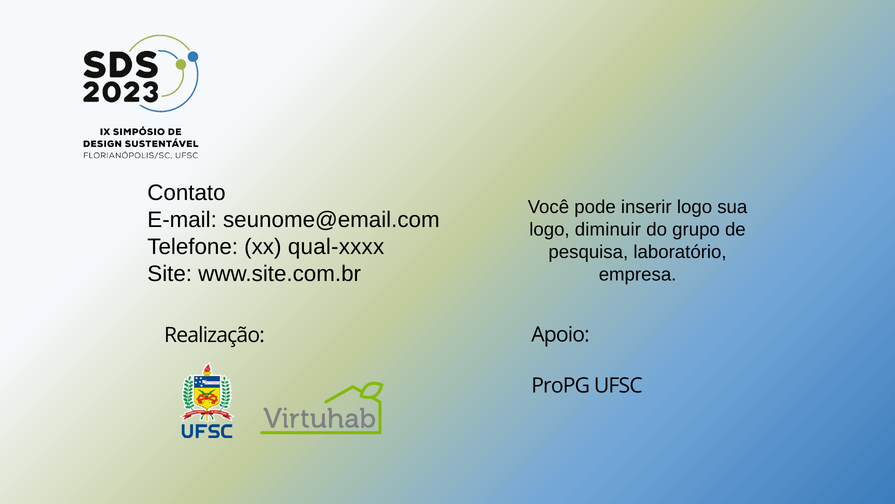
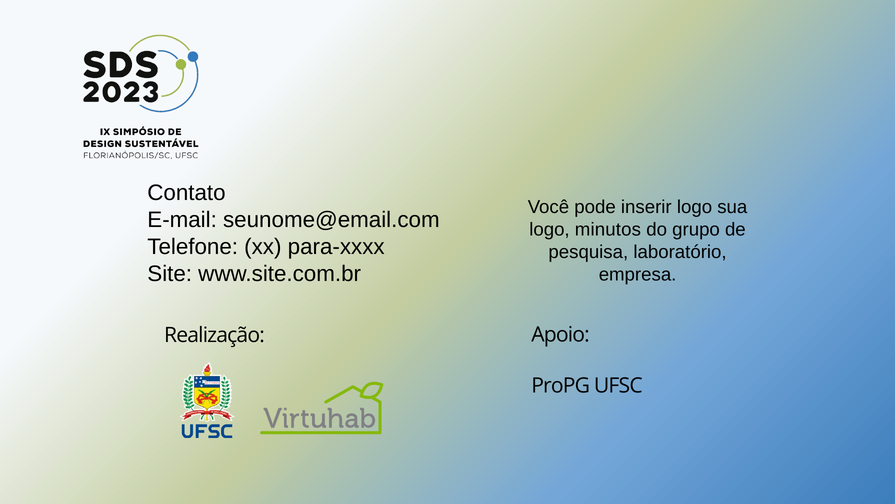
diminuir: diminuir -> minutos (608, 229)
qual-xxxx: qual-xxxx -> para-xxxx (336, 246)
